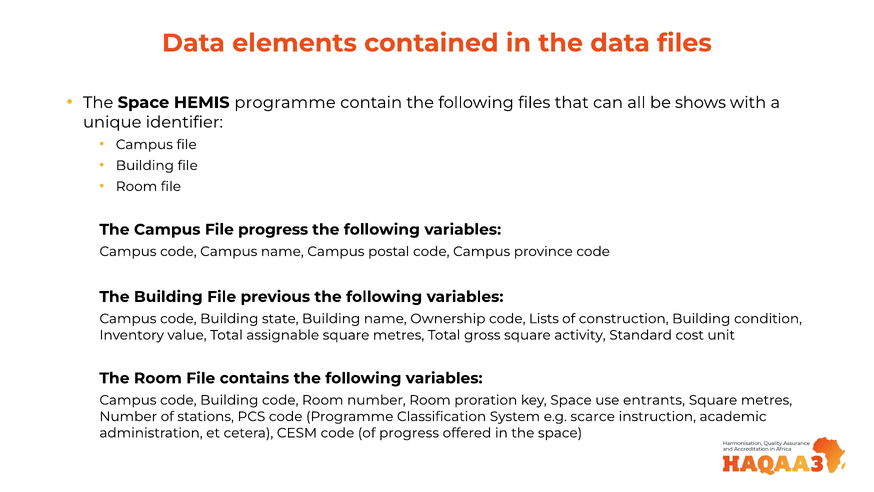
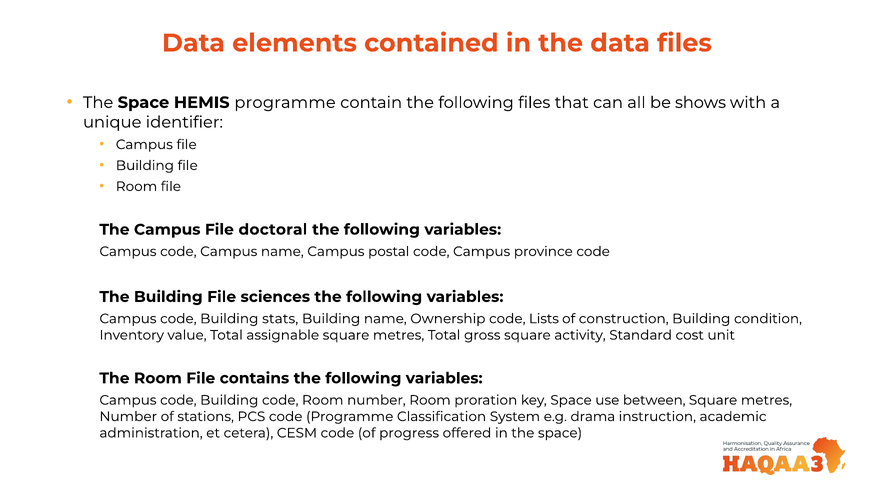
File progress: progress -> doctoral (273, 229)
previous: previous -> sciences (275, 297)
state: state -> stats (280, 318)
entrants: entrants -> between (654, 400)
scarce: scarce -> drama (593, 416)
